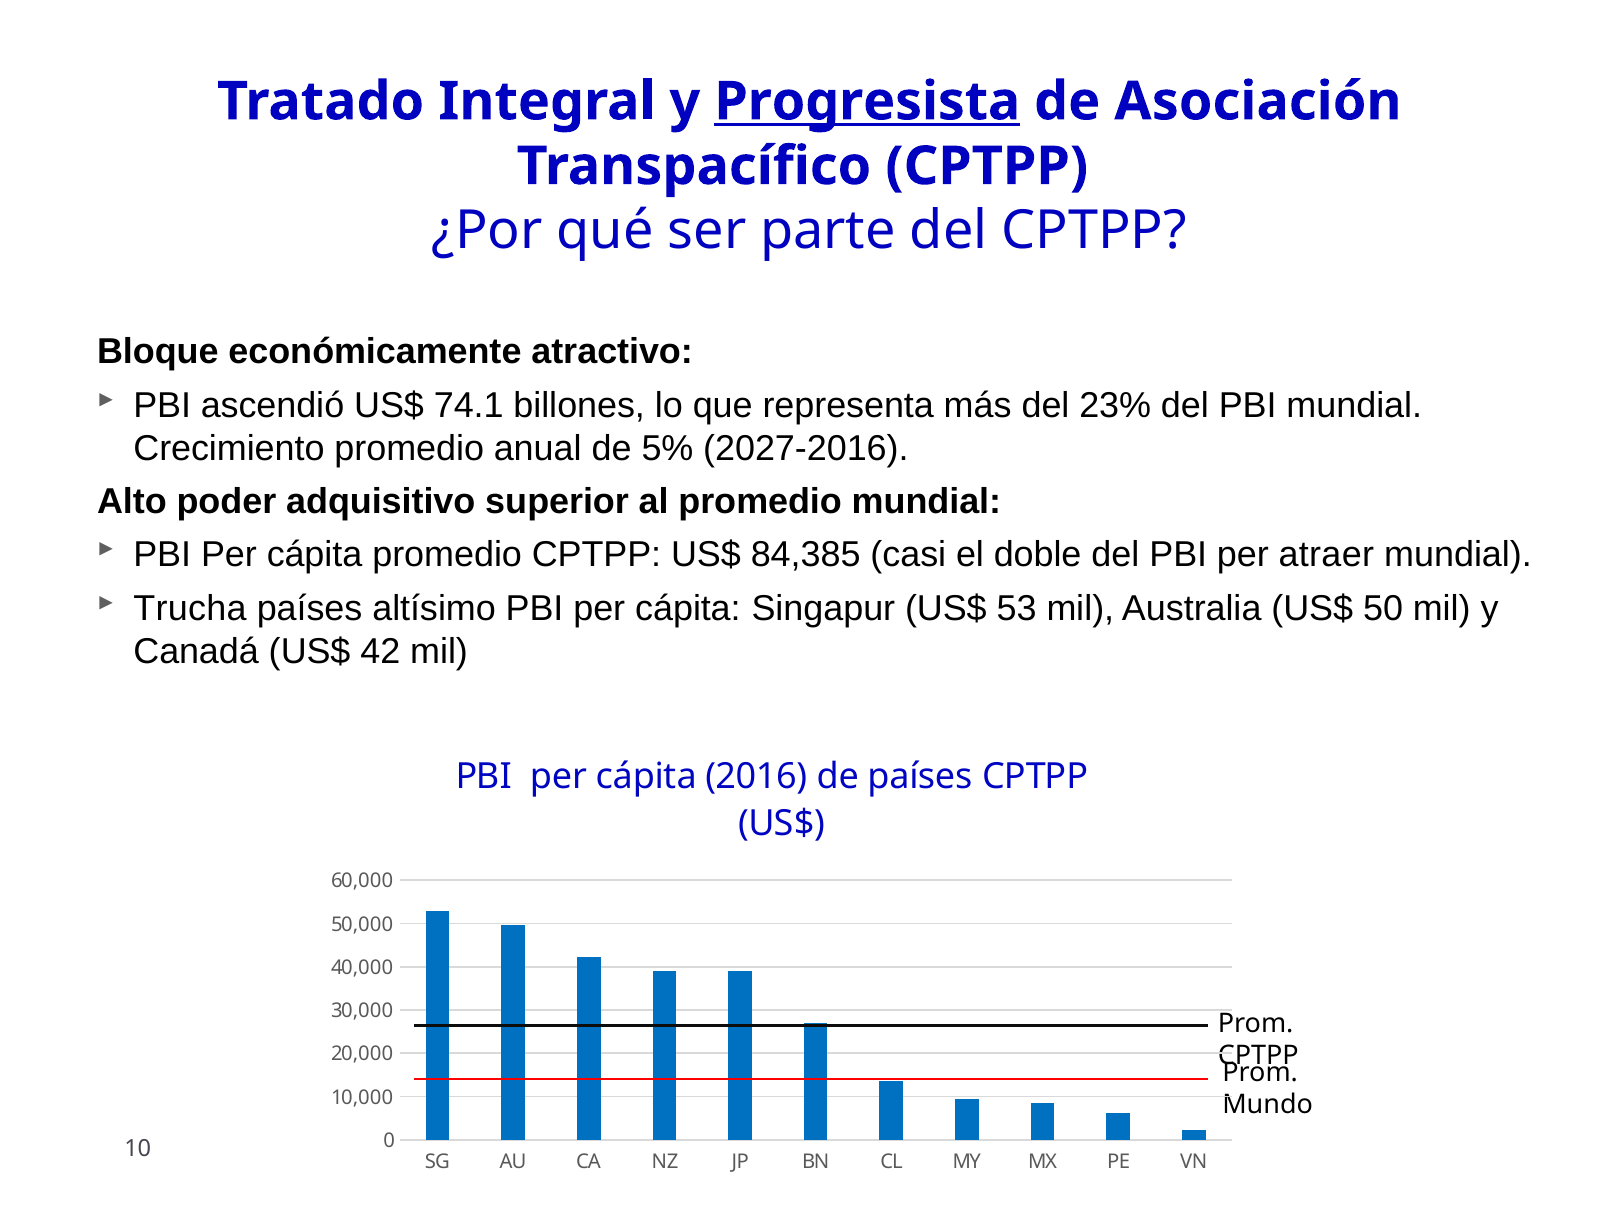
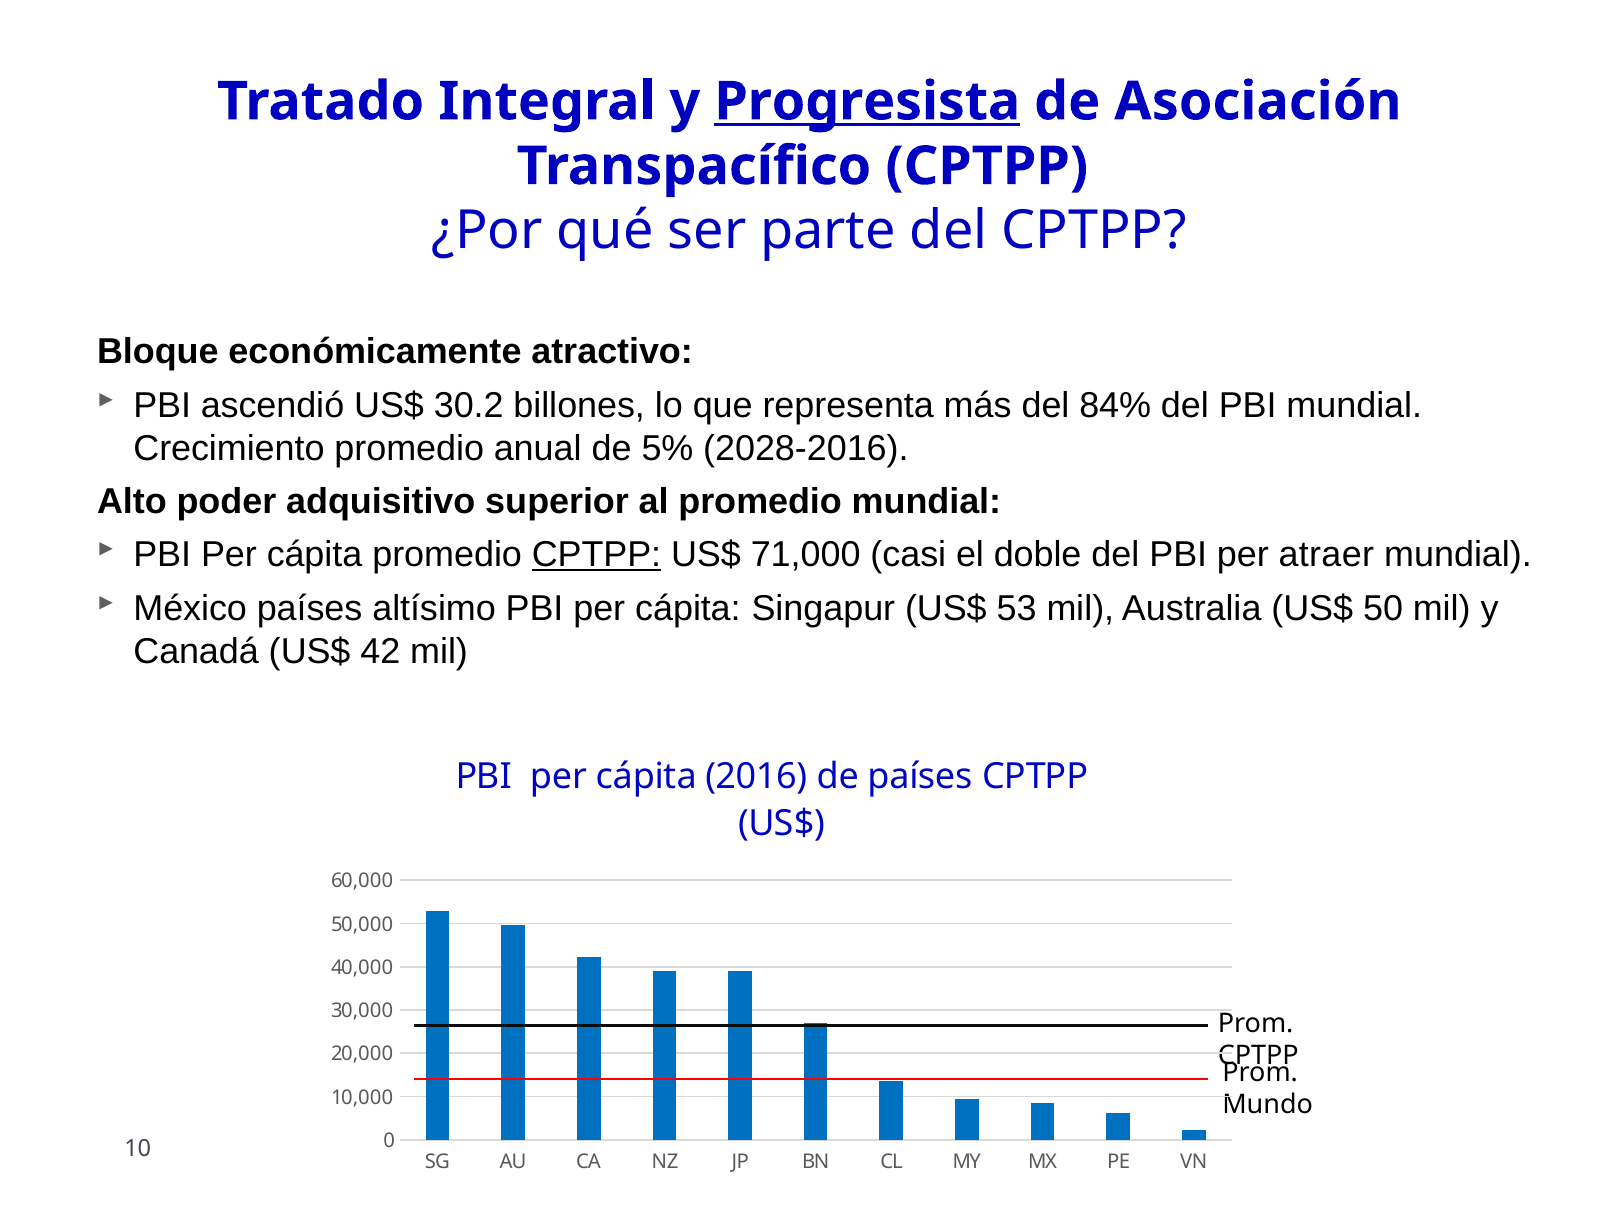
74.1: 74.1 -> 30.2 (469, 405)
23%: 23% -> 84% (1115, 405)
2027-2016: 2027-2016 -> 2028-2016 (806, 448)
CPTPP underline: none -> present (596, 555)
84,385: 84,385 -> 71,000 (806, 555)
Trucha: Trucha -> México (190, 608)
